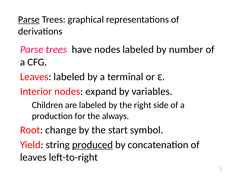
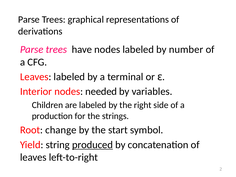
Parse underline: present -> none (29, 20)
expand: expand -> needed (101, 92)
always: always -> strings (115, 116)
